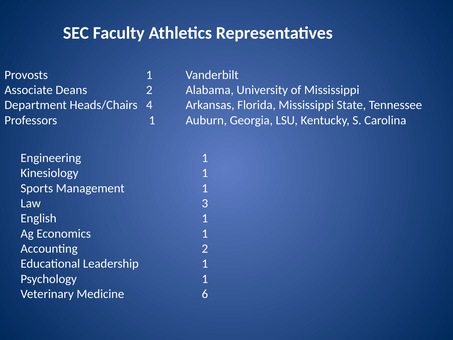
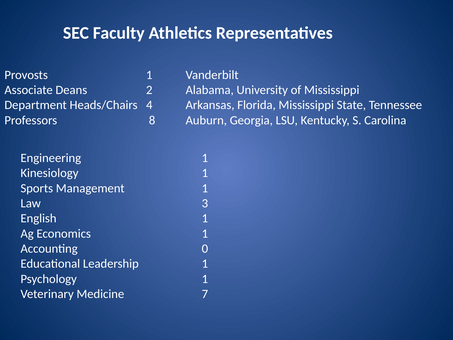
Professors 1: 1 -> 8 (152, 120)
Accounting 2: 2 -> 0 (205, 249)
6: 6 -> 7 (205, 294)
